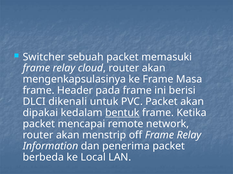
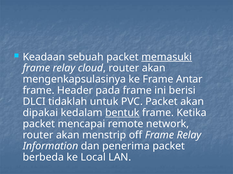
Switcher: Switcher -> Keadaan (44, 57)
memasuki underline: none -> present (167, 57)
Masa: Masa -> Antar (189, 80)
dikenali: dikenali -> tidaklah (68, 102)
